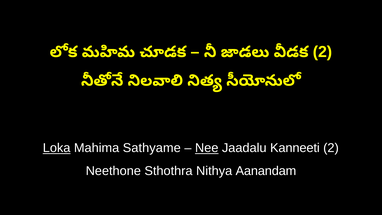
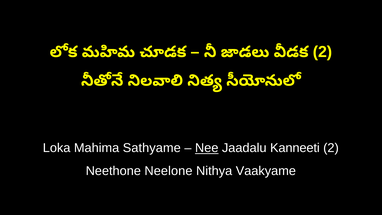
Loka underline: present -> none (57, 148)
Sthothra: Sthothra -> Neelone (168, 171)
Aanandam: Aanandam -> Vaakyame (266, 171)
